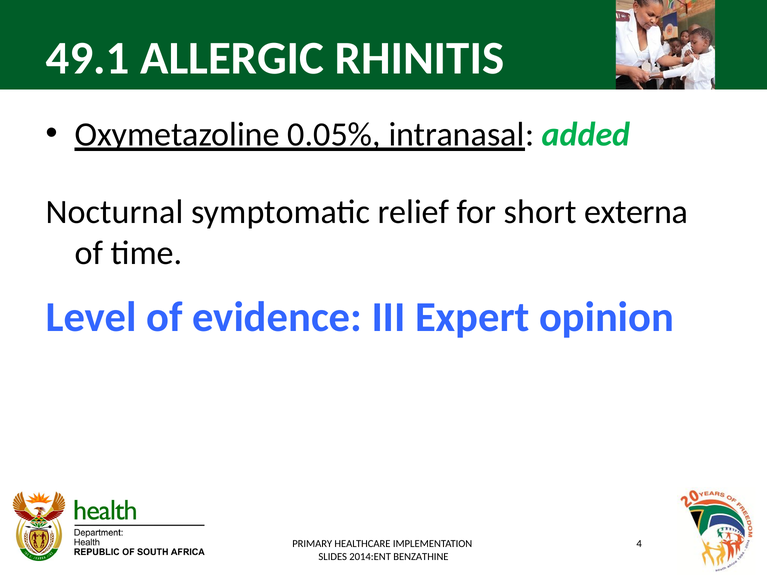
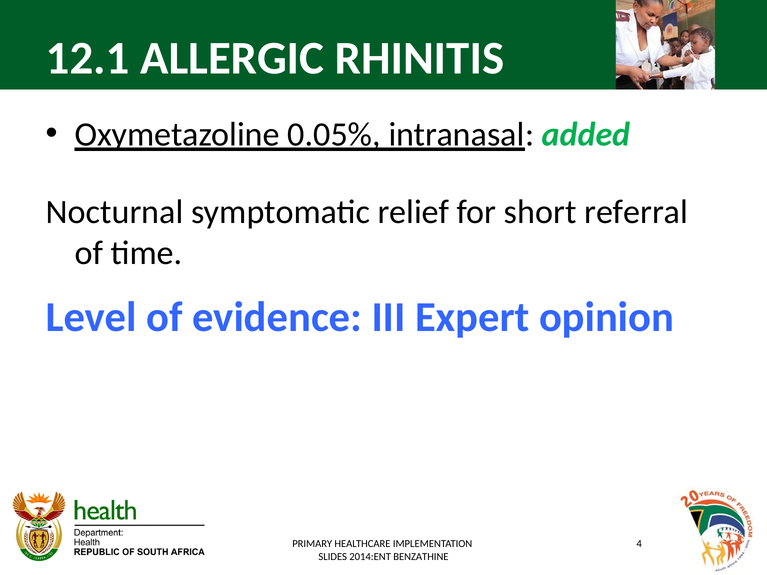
49.1: 49.1 -> 12.1 (88, 58)
externa: externa -> referral (636, 212)
